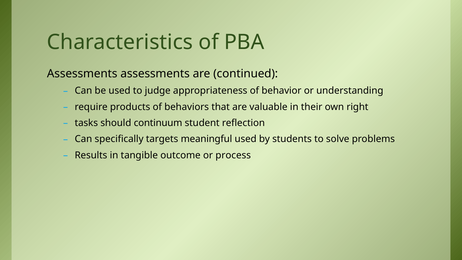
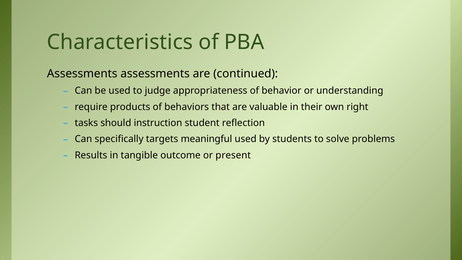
continuum: continuum -> instruction (158, 123)
process: process -> present (233, 155)
